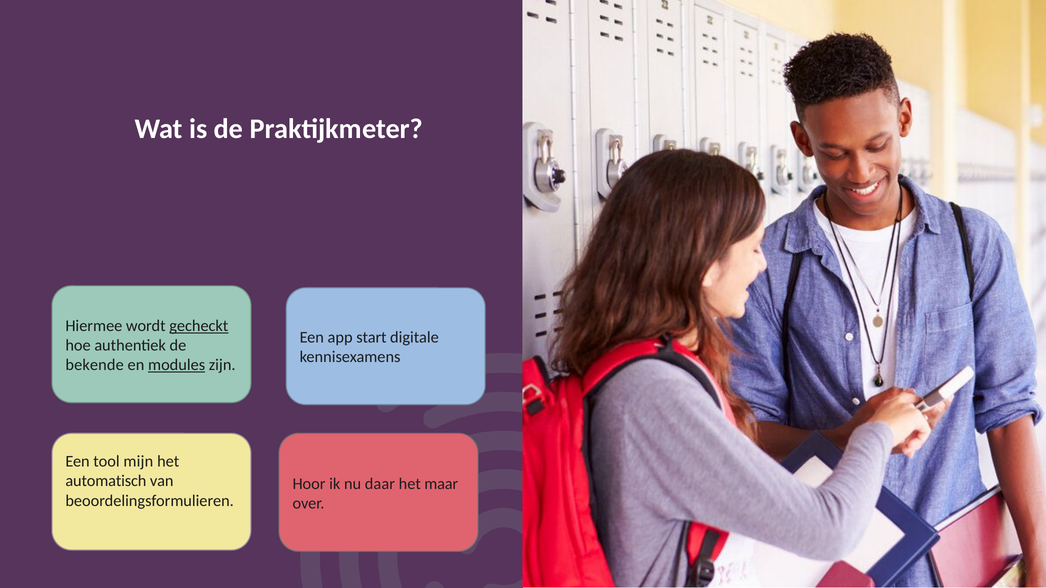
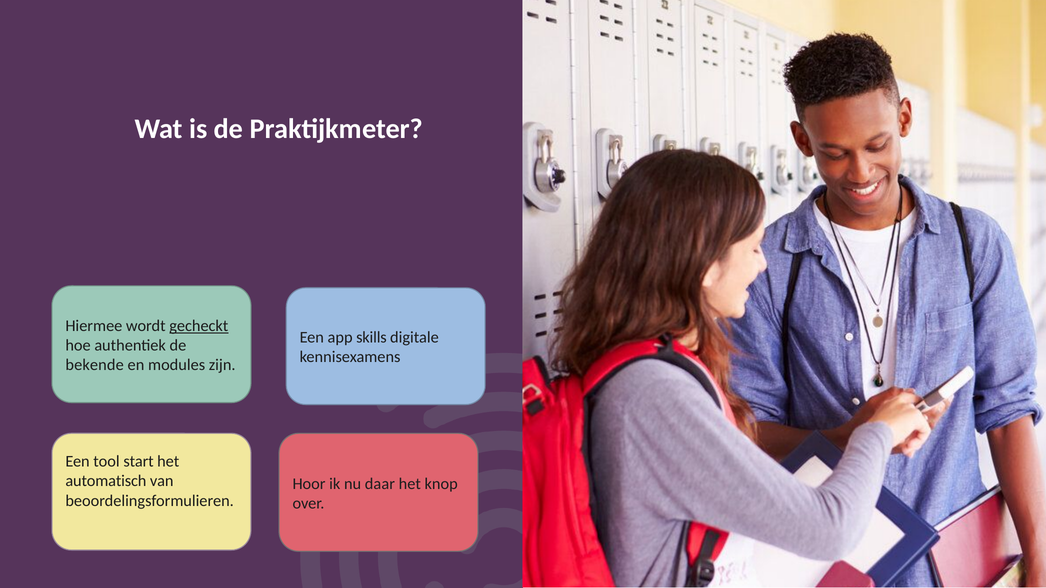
start: start -> skills (371, 338)
modules underline: present -> none (177, 365)
mijn: mijn -> start (139, 462)
maar: maar -> knop (441, 484)
